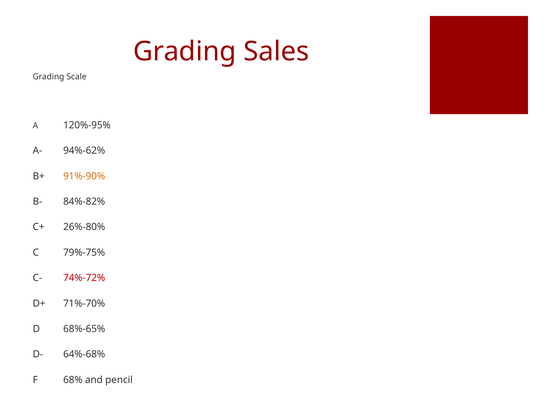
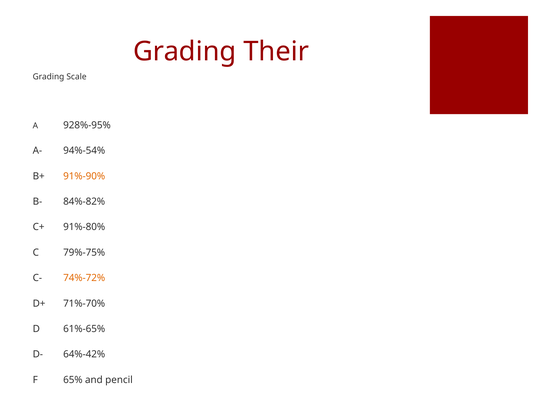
Sales: Sales -> Their (276, 51)
120%-95%: 120%-95% -> 928%-95% (87, 125)
94%-62%: 94%-62% -> 94%-54% (84, 151)
26%-80%: 26%-80% -> 91%-80% (84, 227)
74%-72% colour: red -> orange (84, 278)
68%-65%: 68%-65% -> 61%-65% (84, 329)
64%-68%: 64%-68% -> 64%-42% (84, 354)
68%: 68% -> 65% (73, 380)
